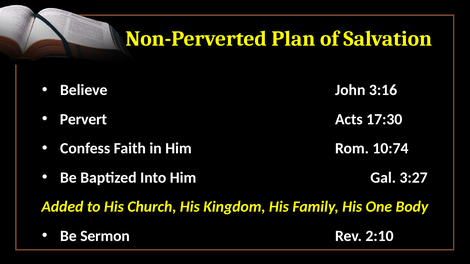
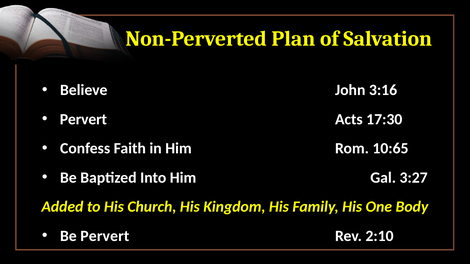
10:74: 10:74 -> 10:65 (390, 149)
Be Sermon: Sermon -> Pervert (105, 236)
